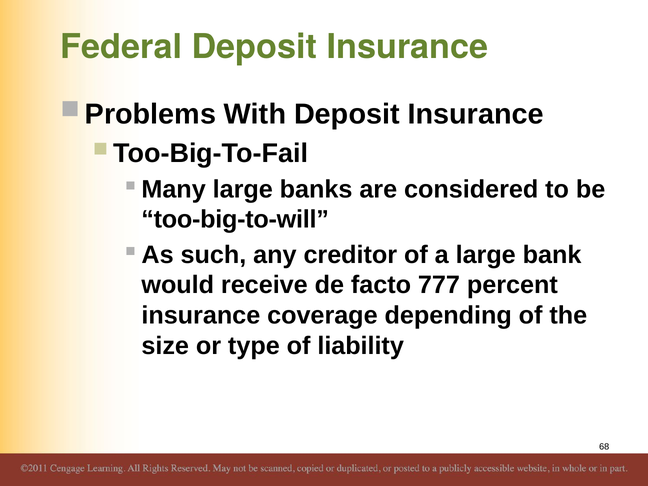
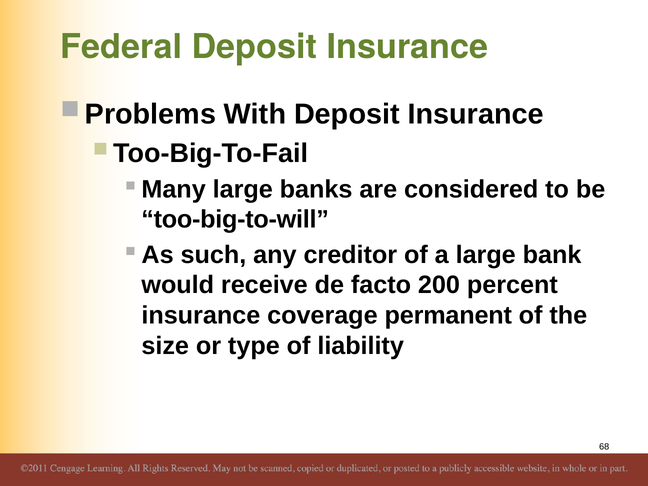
777: 777 -> 200 (439, 285)
depending: depending -> permanent (448, 315)
